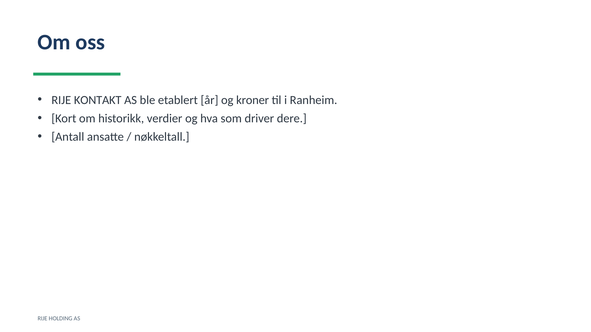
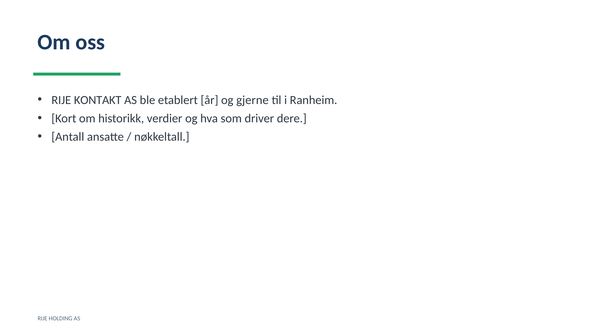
kroner: kroner -> gjerne (253, 100)
